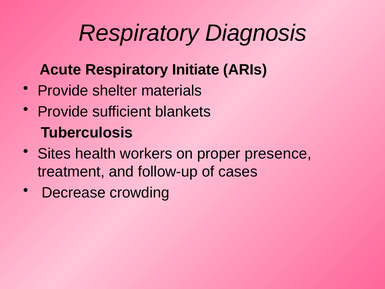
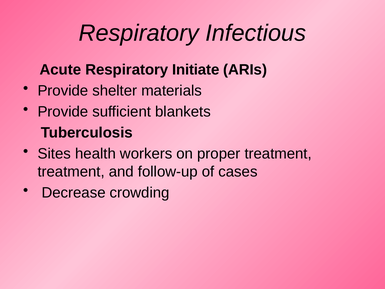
Diagnosis: Diagnosis -> Infectious (256, 33)
proper presence: presence -> treatment (278, 154)
